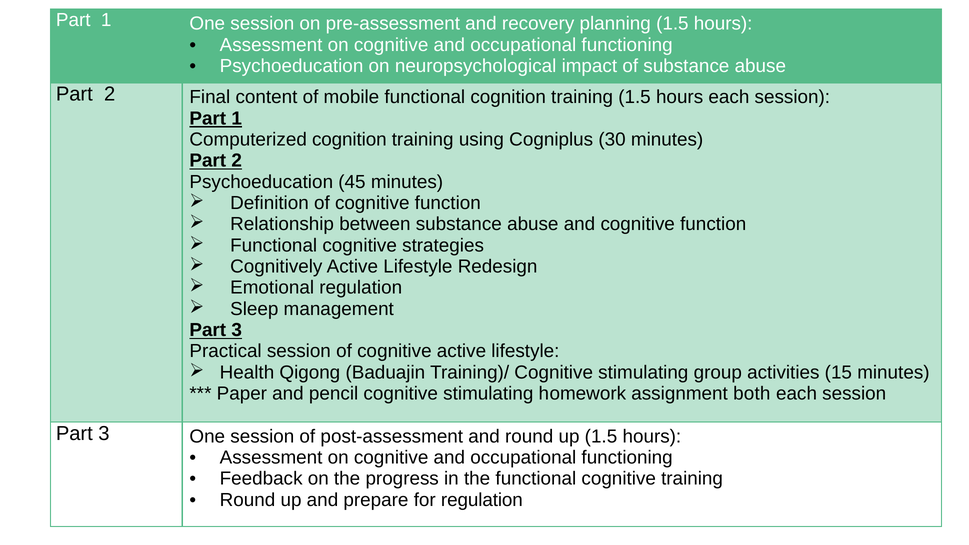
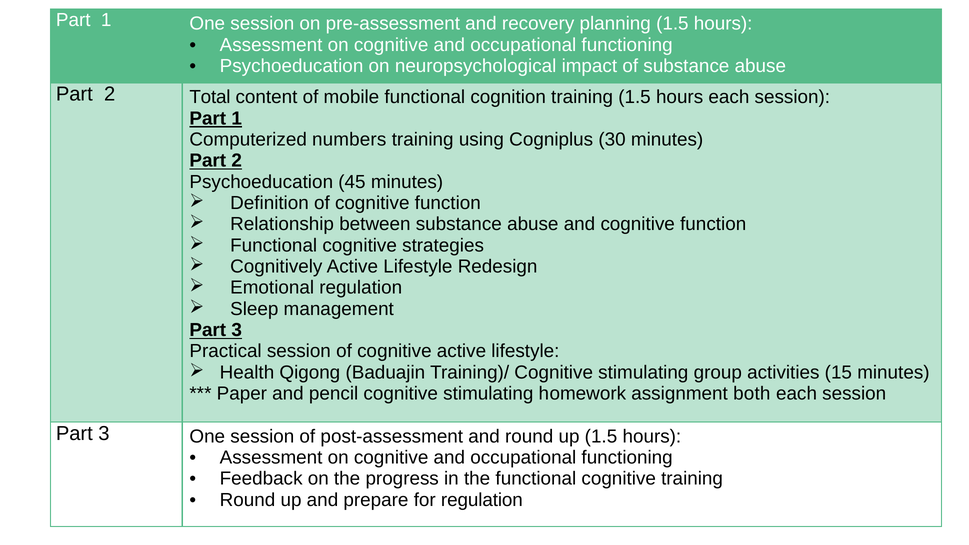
Final: Final -> Total (210, 97)
Computerized cognition: cognition -> numbers (349, 140)
